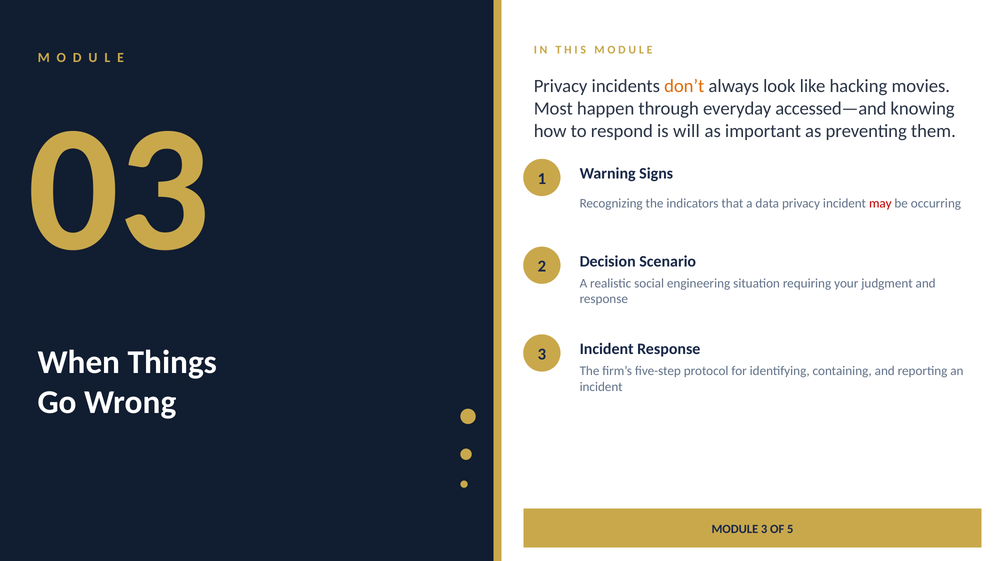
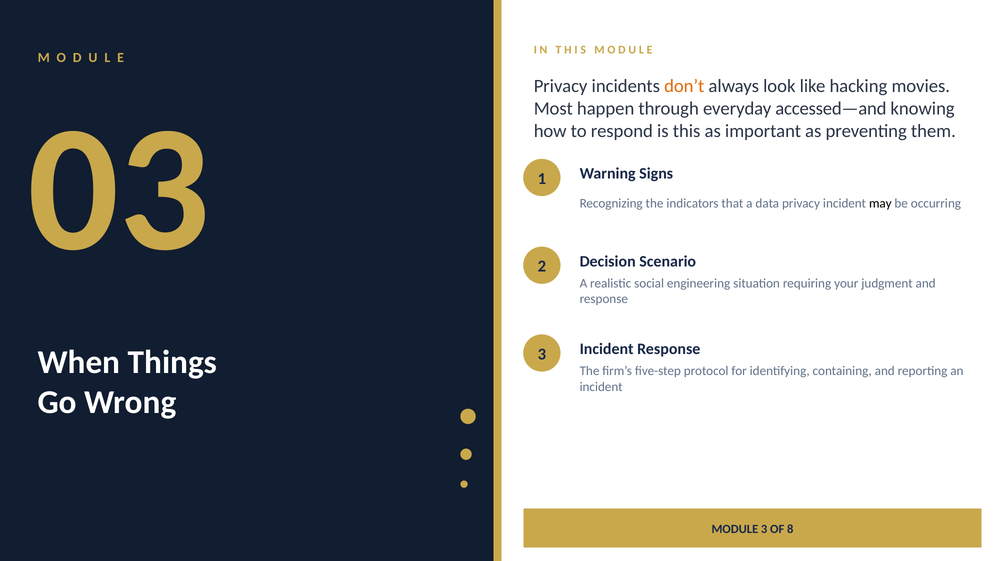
is will: will -> this (687, 131)
may colour: red -> black (880, 203)
5: 5 -> 8 (790, 529)
